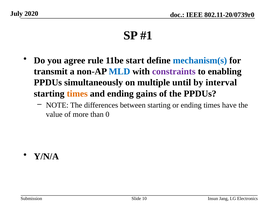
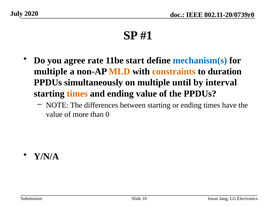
rule: rule -> rate (95, 60)
transmit: transmit -> multiple (51, 71)
MLD colour: blue -> orange (119, 71)
constraints colour: purple -> orange (174, 71)
enabling: enabling -> duration (225, 71)
ending gains: gains -> value (146, 94)
